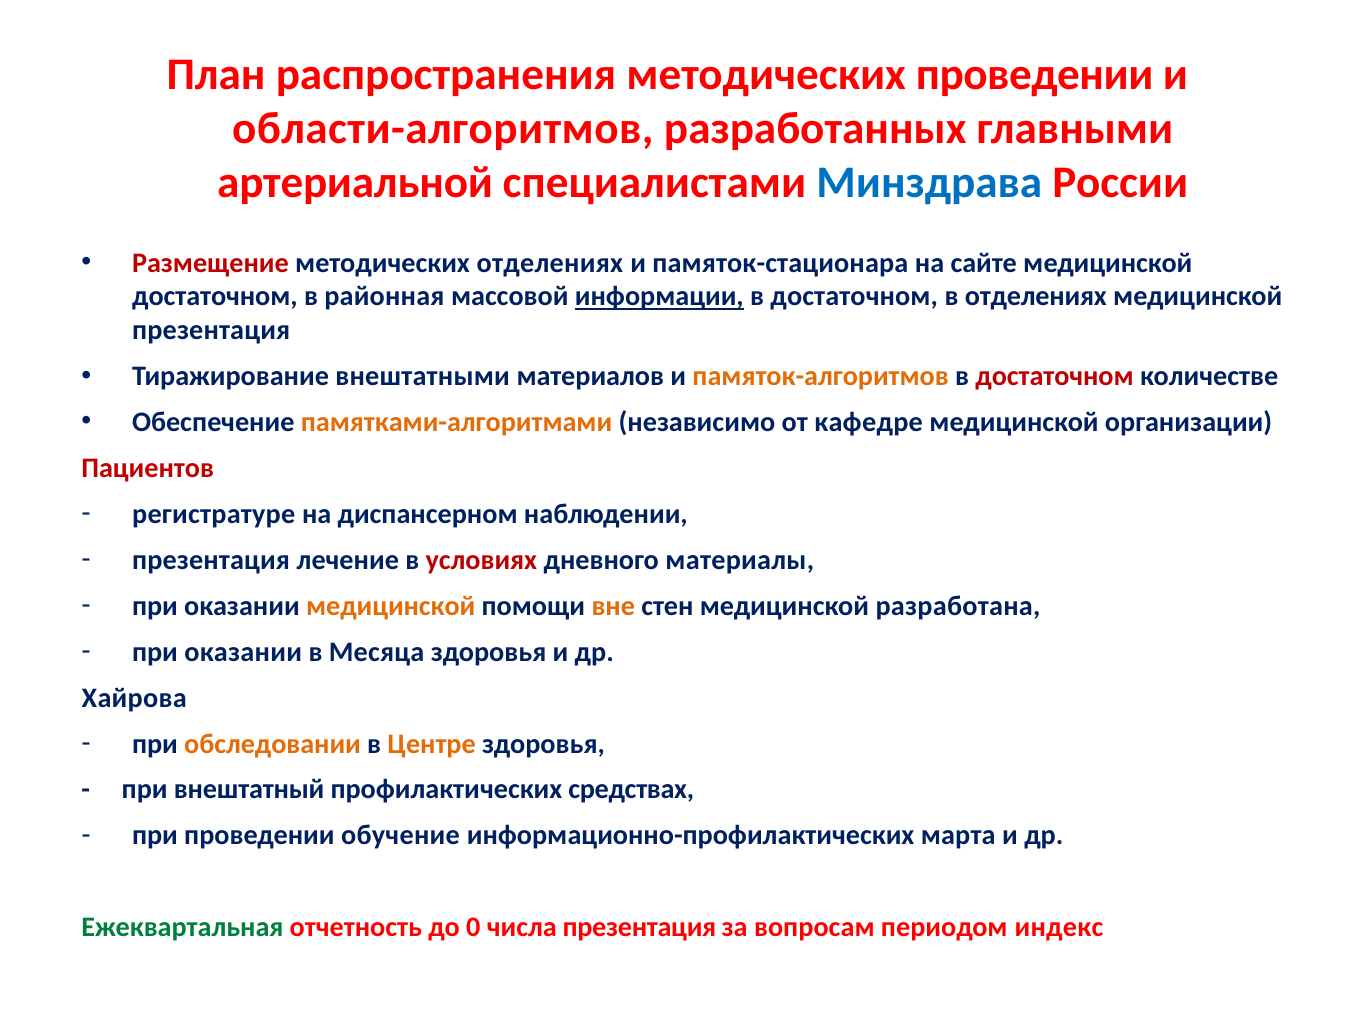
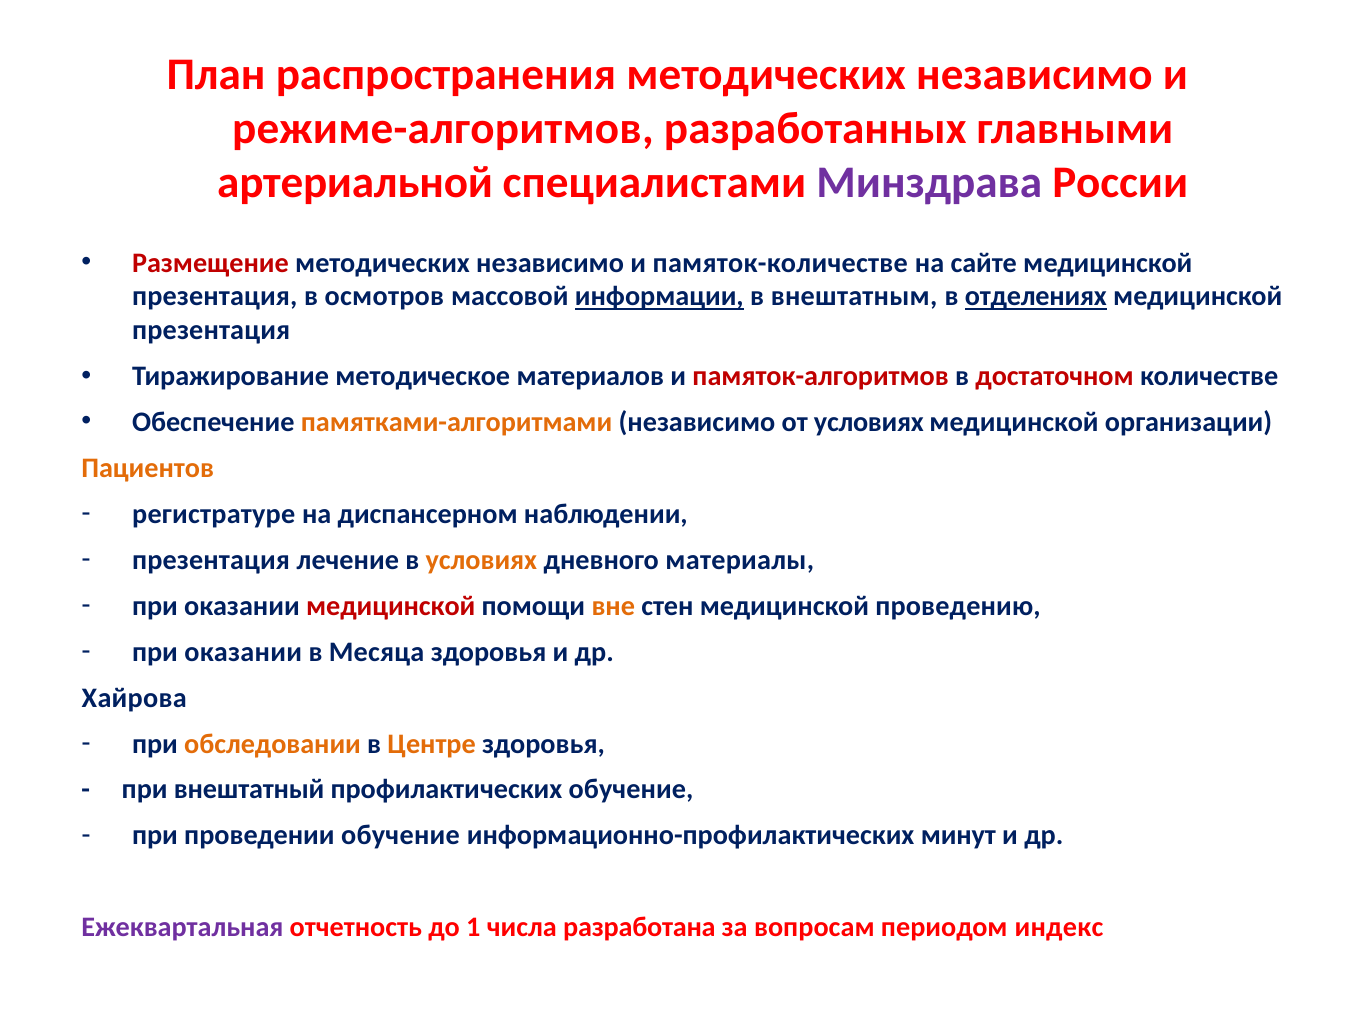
распространения методических проведении: проведении -> независимо (1034, 74)
области-алгоритмов: области-алгоритмов -> режиме-алгоритмов (443, 129)
Минздрава colour: blue -> purple (929, 183)
отделениях: отделениях -> независимо (550, 263)
памяток-стационара: памяток-стационара -> памяток-количестве (780, 263)
достаточном: достаточном -> презентация (215, 297)
районная: районная -> осмотров (384, 297)
достаточном: достаточном -> внештатным (854, 297)
отделениях underline: none -> present (1036, 297)
внештатными: внештатными -> методическое (423, 376)
памяток-алгоритмов colour: orange -> red (821, 376)
от кафедре: кафедре -> условиях (869, 422)
Пациентов colour: red -> orange (148, 468)
условиях colour: red -> orange (481, 560)
медицинской colour: orange -> red (391, 606)
разработана: разработана -> проведению (958, 606)
профилактических средствах: средствах -> обучение (631, 790)
марта: марта -> минут (958, 836)
Ежеквартальная colour: green -> purple (182, 928)
0: 0 -> 1 (473, 928)
числа презентация: презентация -> разработана (639, 928)
